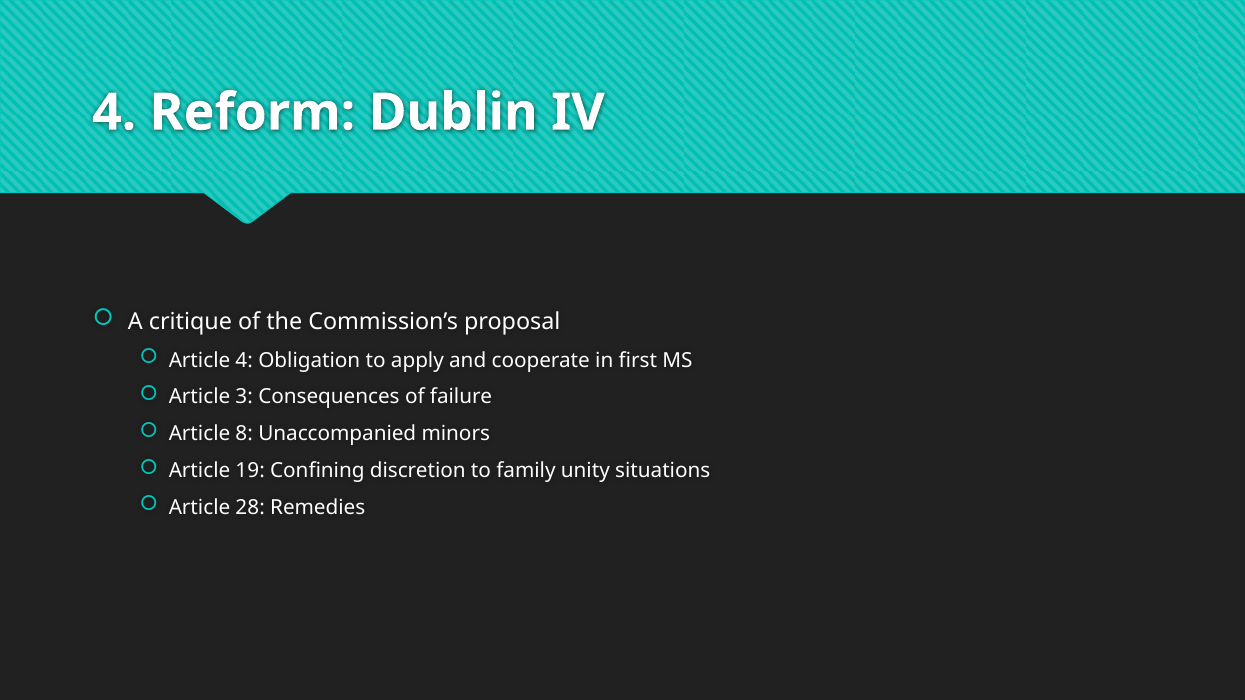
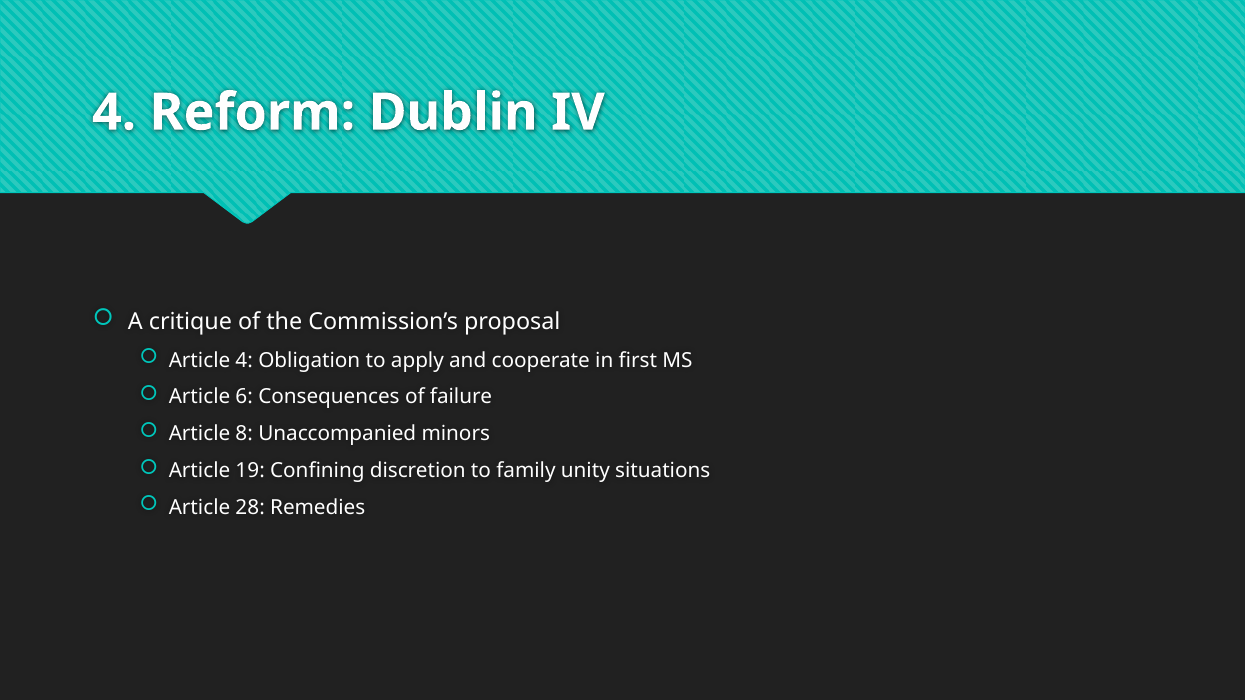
3: 3 -> 6 (244, 397)
